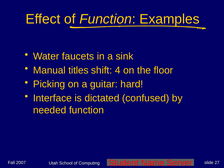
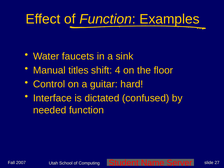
Picking: Picking -> Control (49, 84)
